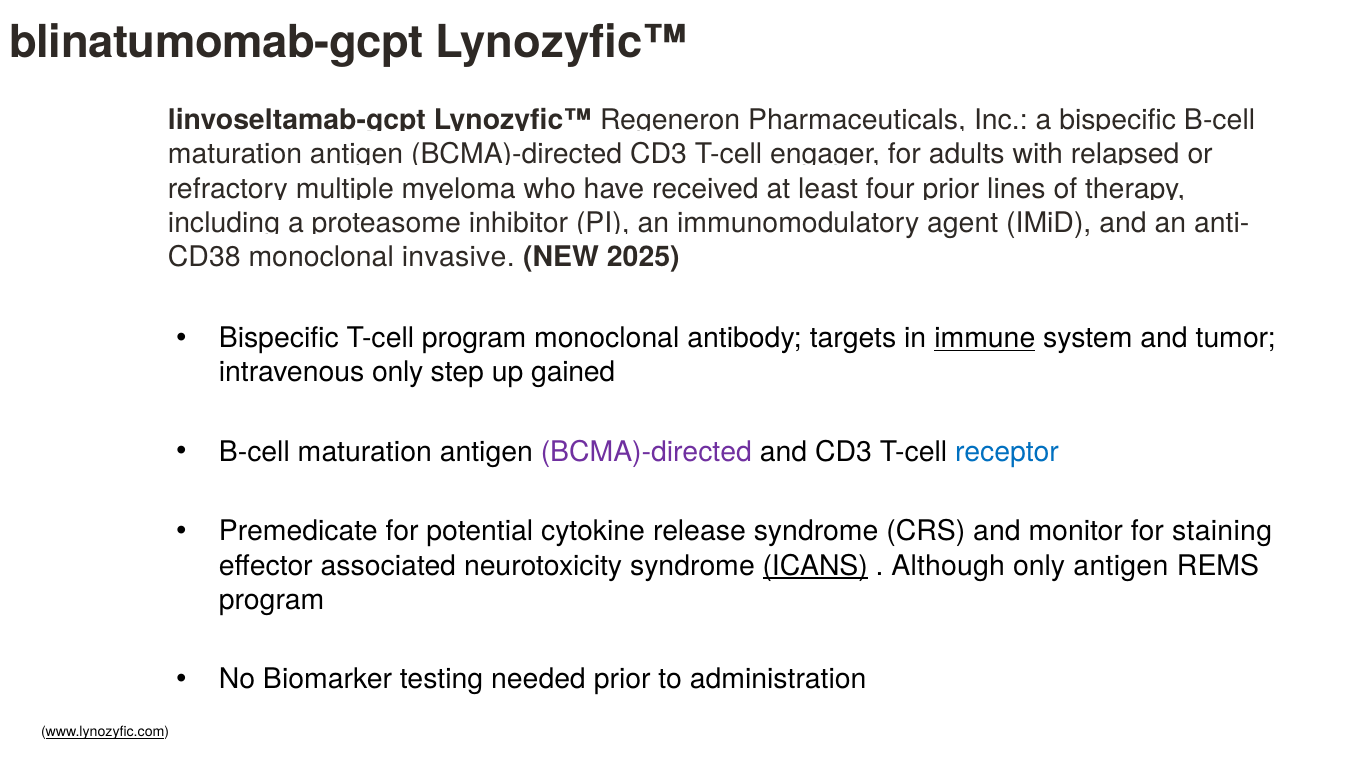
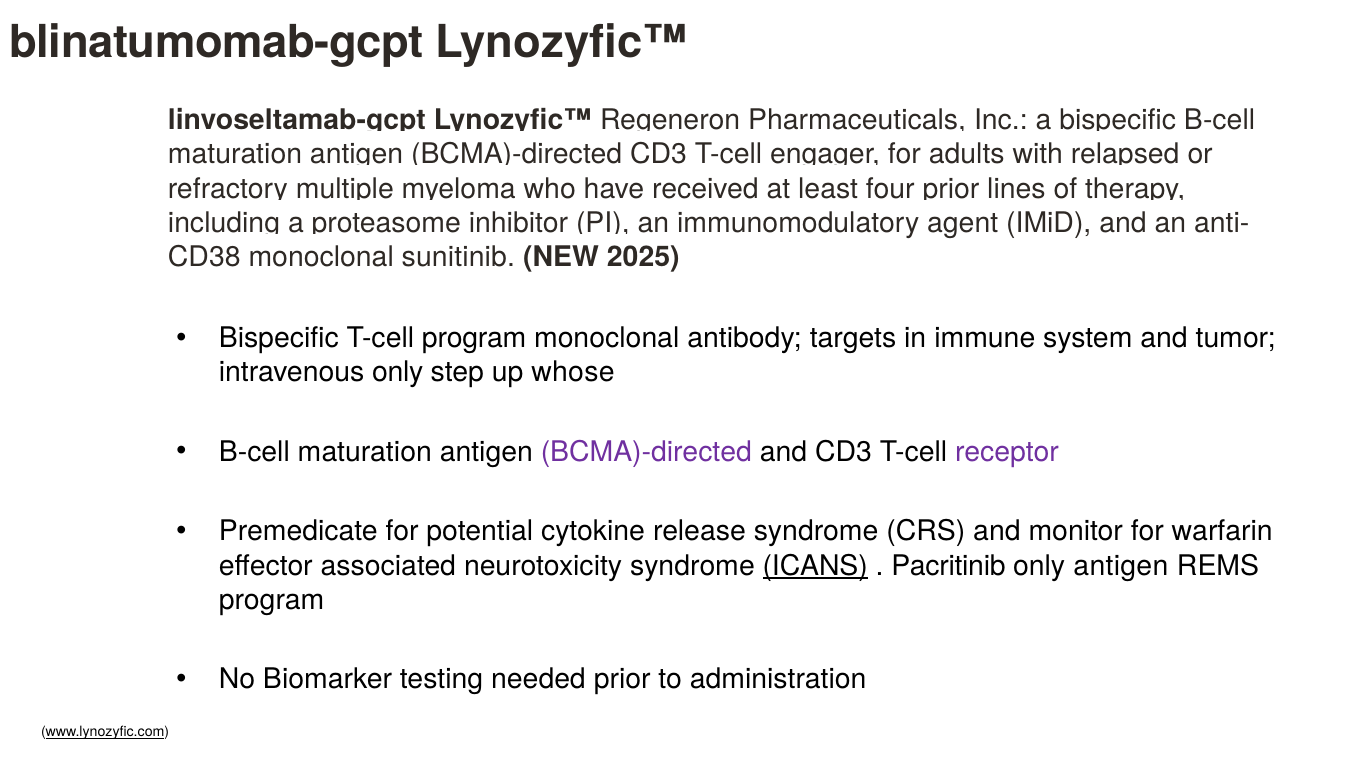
invasive: invasive -> sunitinib (458, 257)
immune underline: present -> none (985, 338)
gained: gained -> whose (573, 372)
receptor colour: blue -> purple (1007, 452)
staining: staining -> warfarin (1222, 531)
Although: Although -> Pacritinib (948, 565)
